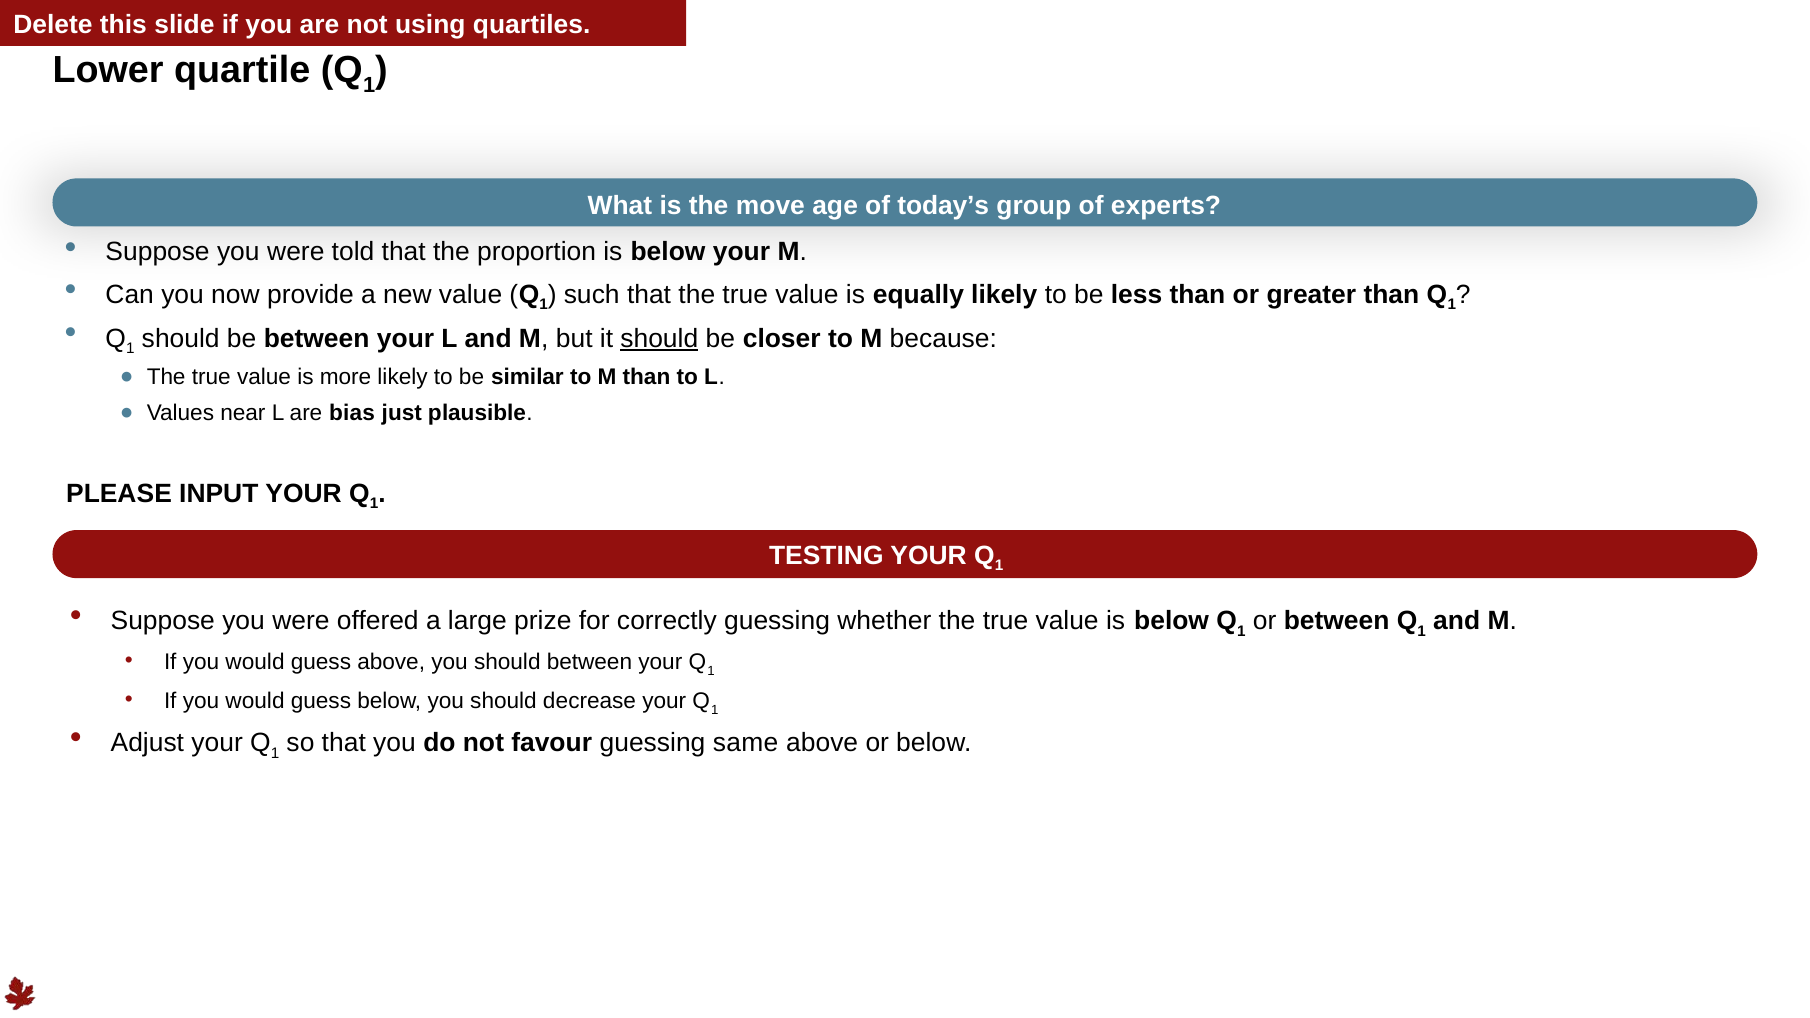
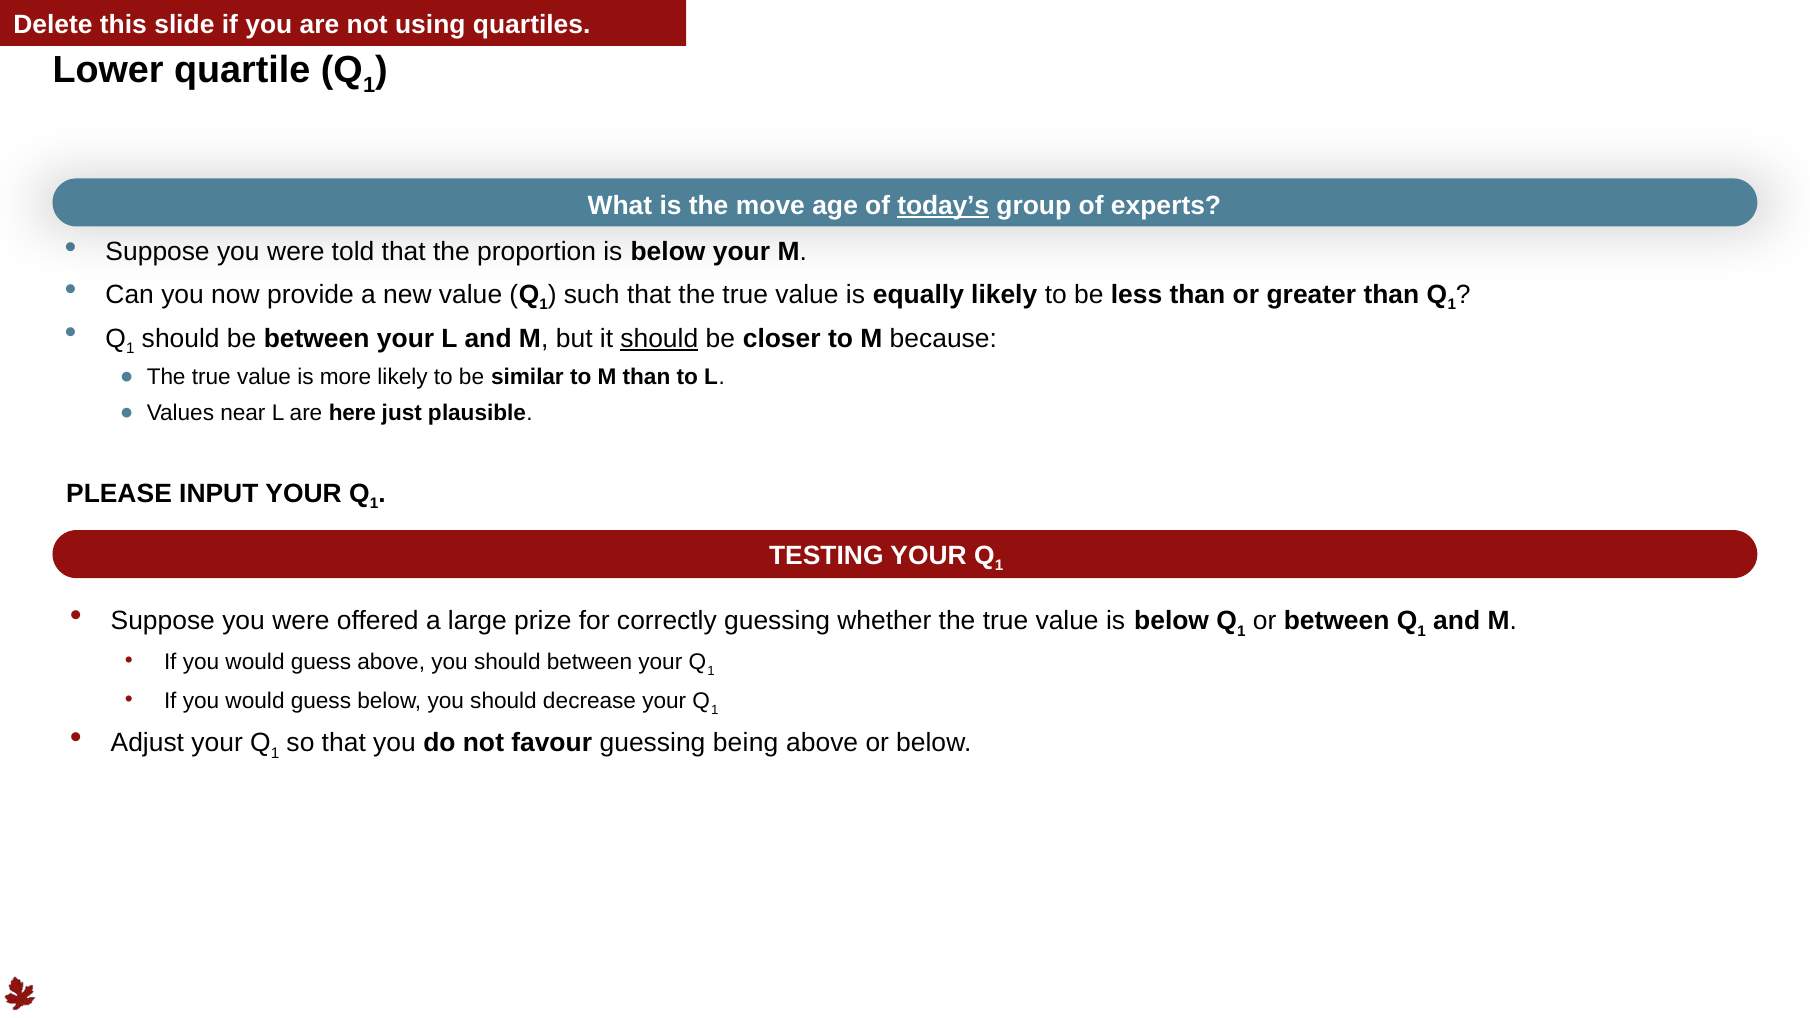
today’s underline: none -> present (943, 206)
bias: bias -> here (352, 413)
same: same -> being (746, 743)
